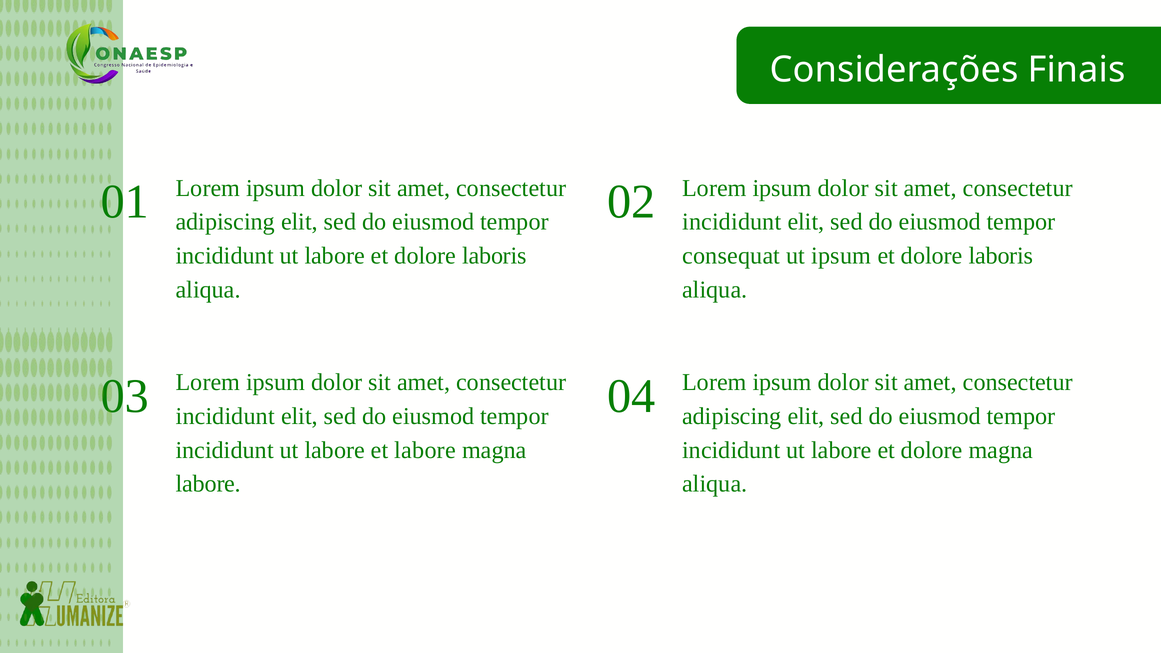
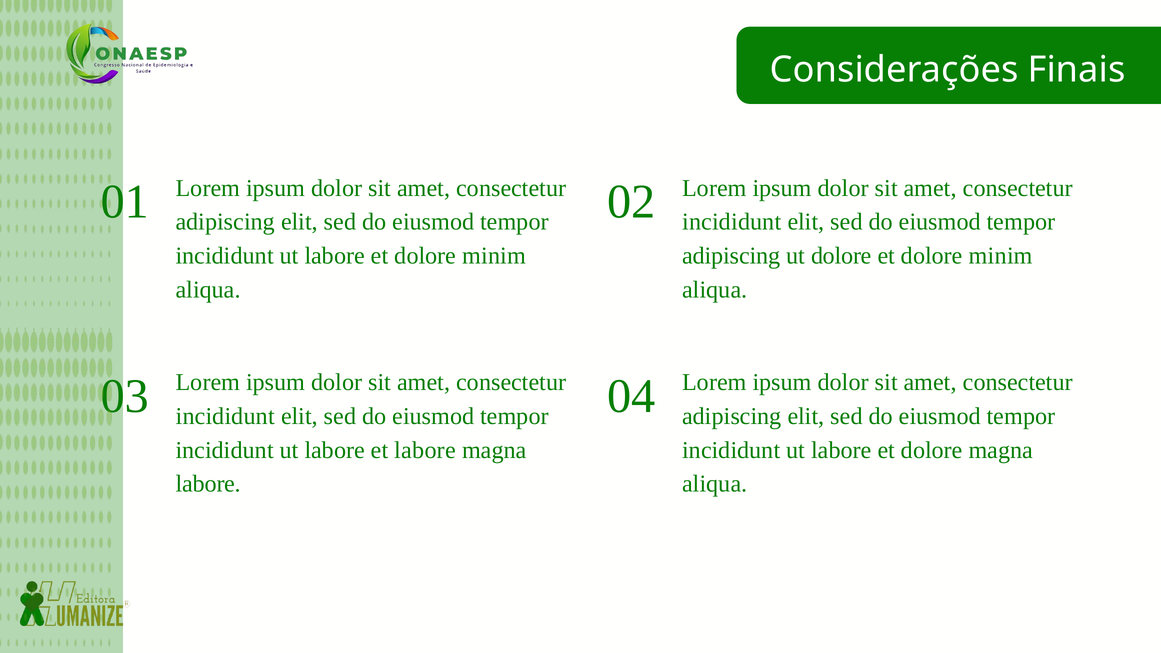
labore et dolore laboris: laboris -> minim (494, 256)
consequat: consequat -> adipiscing (731, 256)
ut ipsum: ipsum -> dolore (841, 256)
laboris: laboris -> minim (1001, 256)
